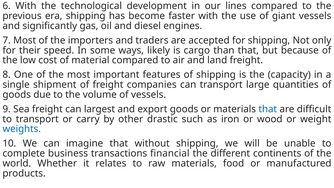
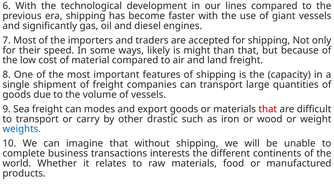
cargo: cargo -> might (197, 50)
largest: largest -> modes (99, 109)
that colour: blue -> red (268, 109)
financial: financial -> interests (170, 153)
